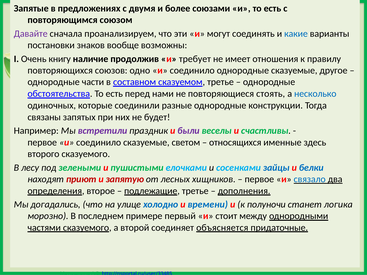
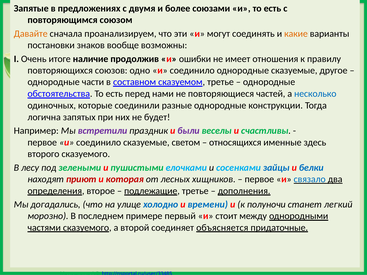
Давайте colour: purple -> orange (31, 34)
какие colour: blue -> orange (296, 34)
книгу: книгу -> итоге (60, 59)
требует: требует -> ошибки (195, 59)
стоять: стоять -> частей (271, 94)
связаны: связаны -> логична (44, 117)
запятую: запятую -> которая (125, 179)
логика: логика -> легкий (338, 205)
